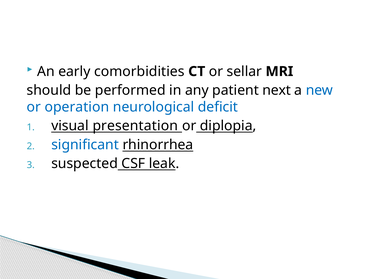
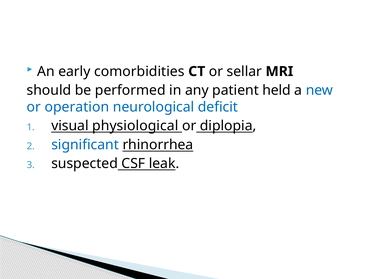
next: next -> held (277, 90)
presentation: presentation -> physiological (135, 126)
